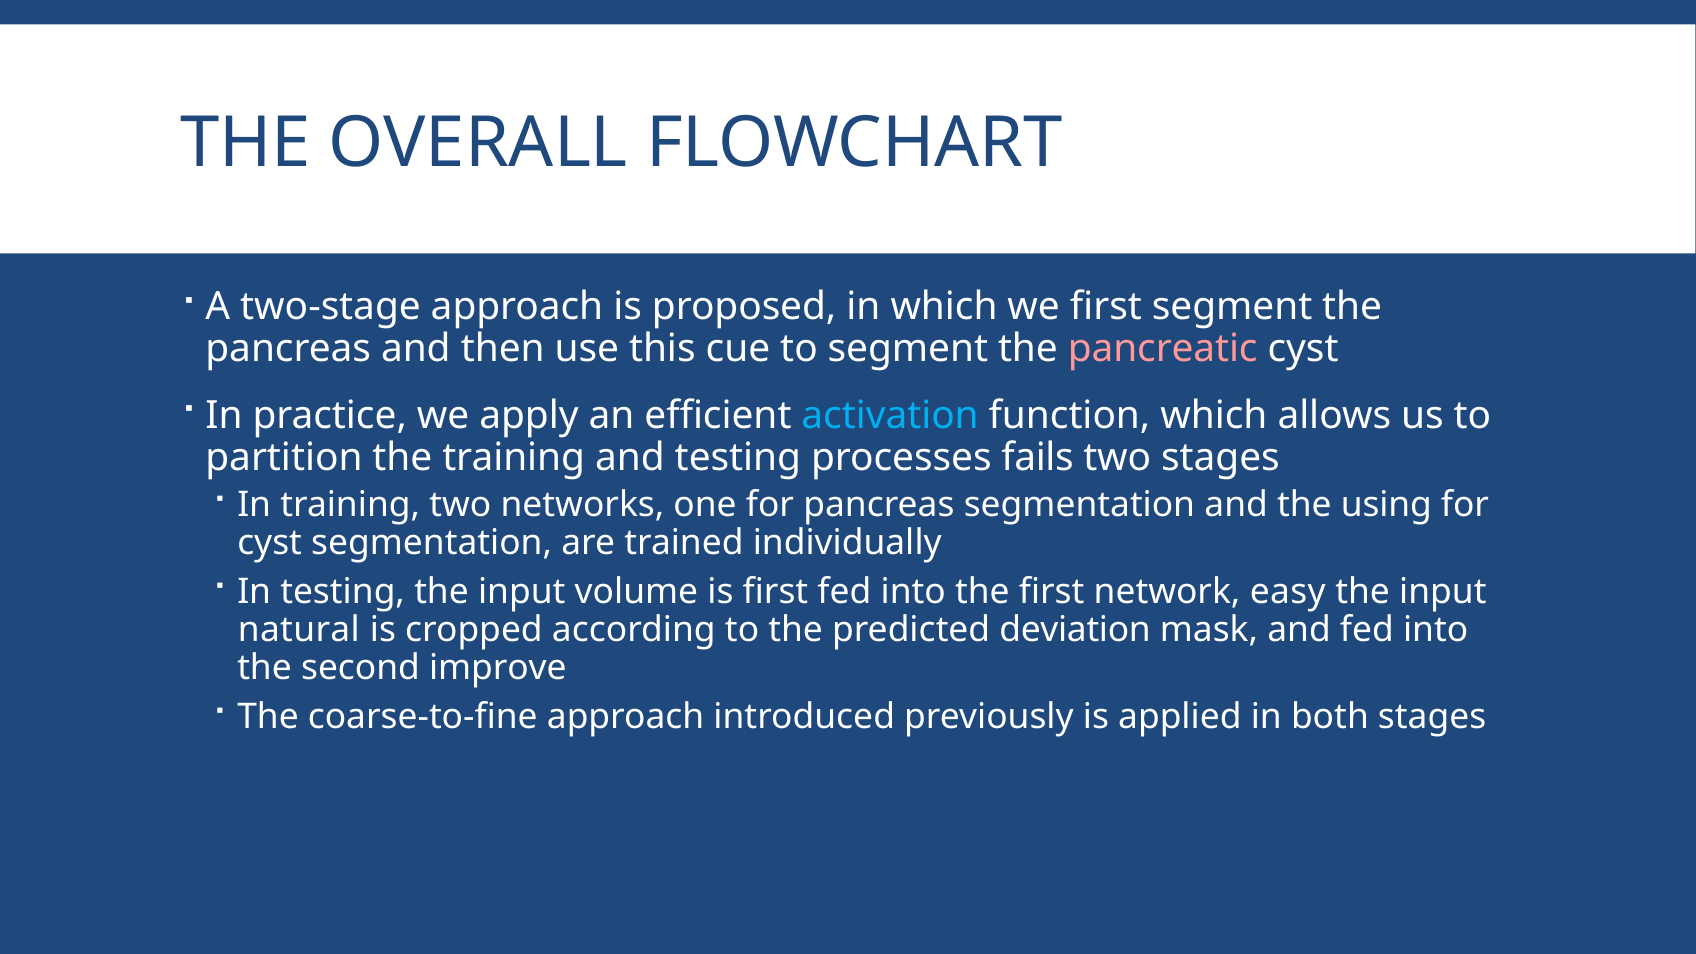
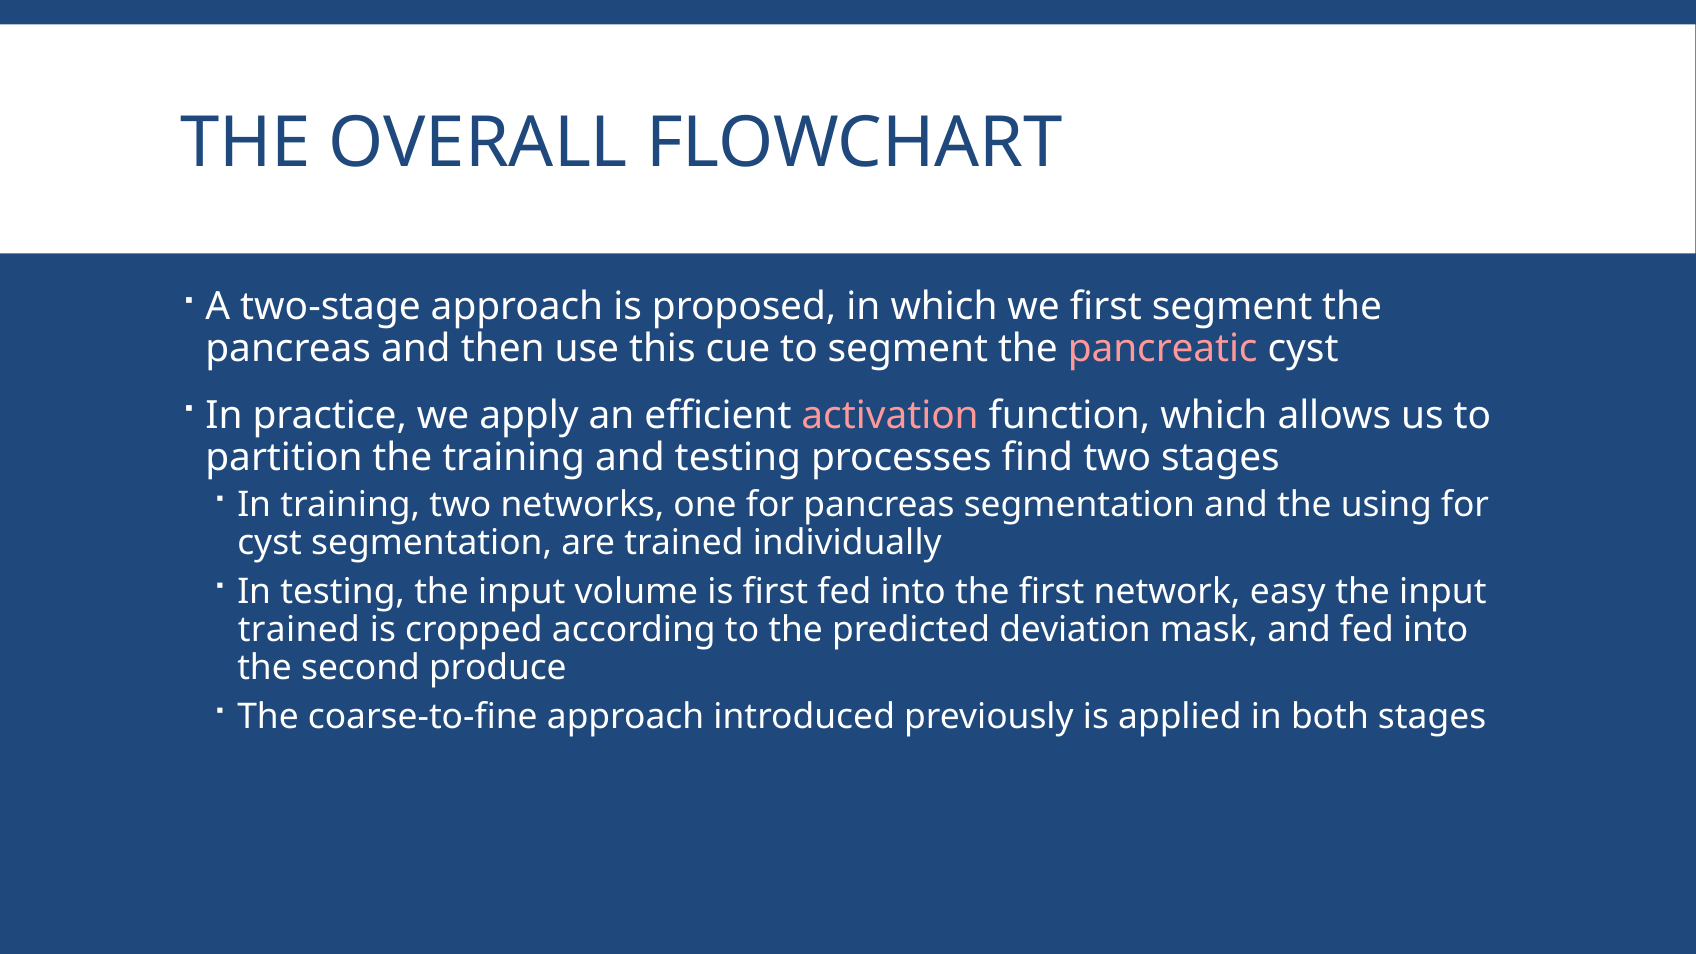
activation colour: light blue -> pink (890, 415)
fails: fails -> find (1037, 457)
natural: natural -> trained (299, 630)
improve: improve -> produce (498, 668)
